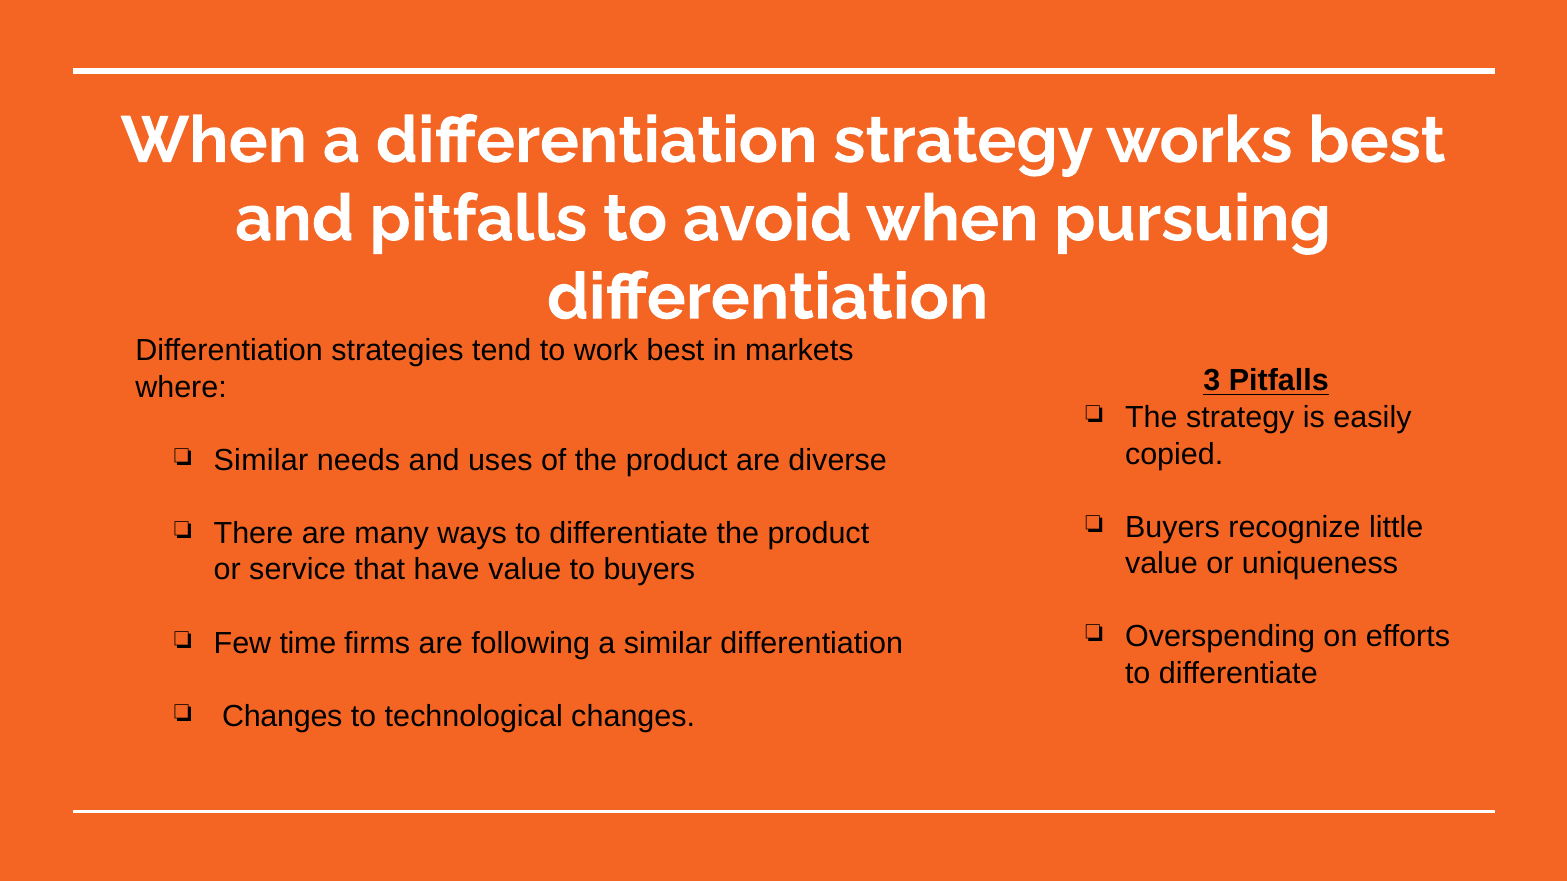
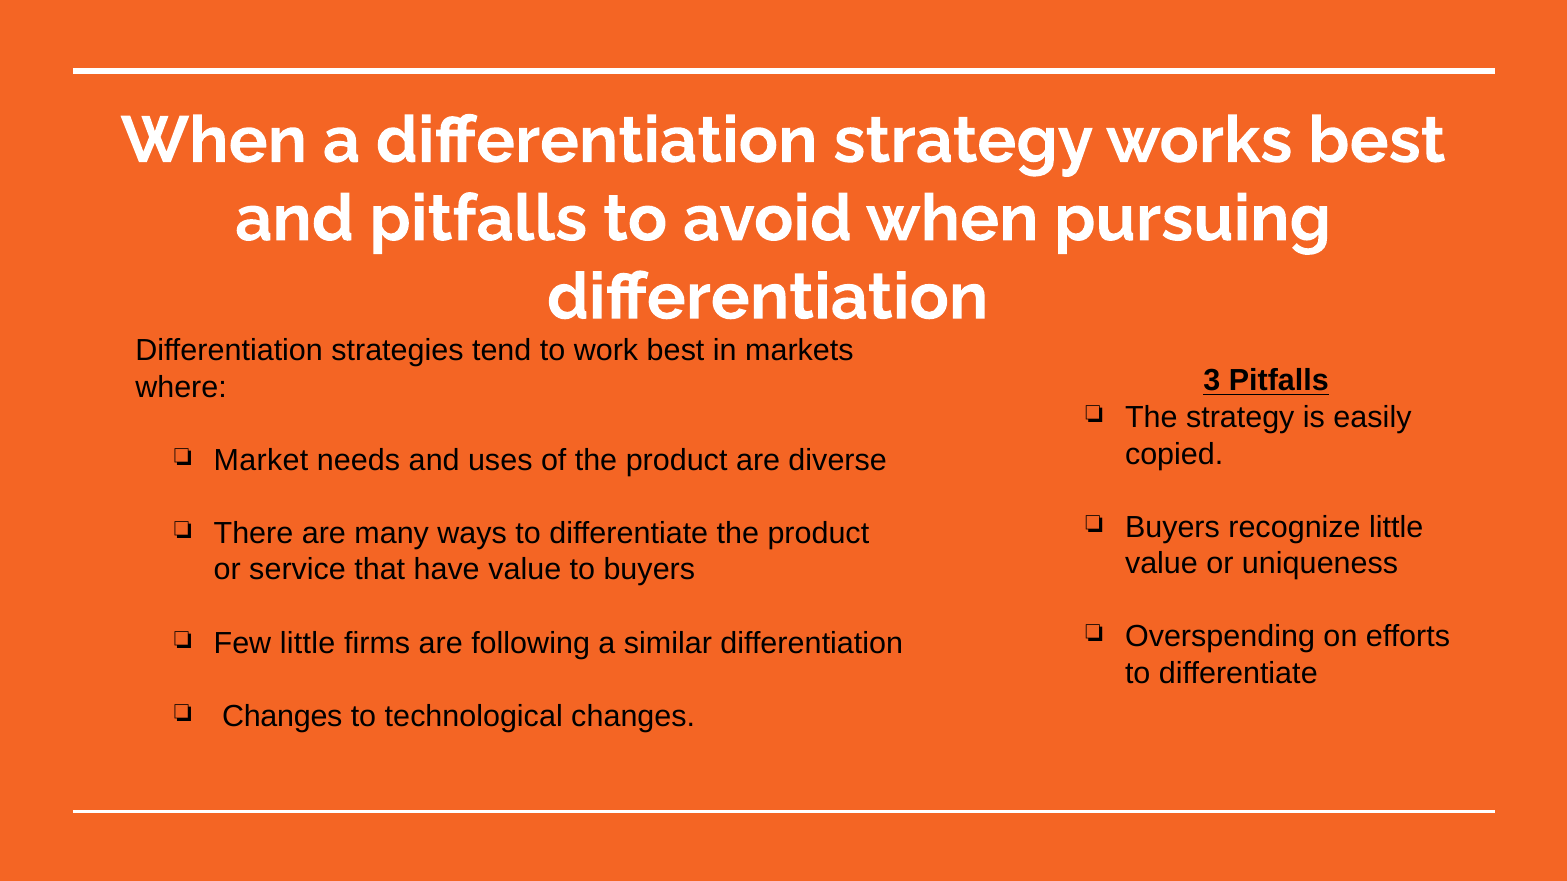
Similar: Similar -> Market (261, 460)
Few time: time -> little (308, 643)
